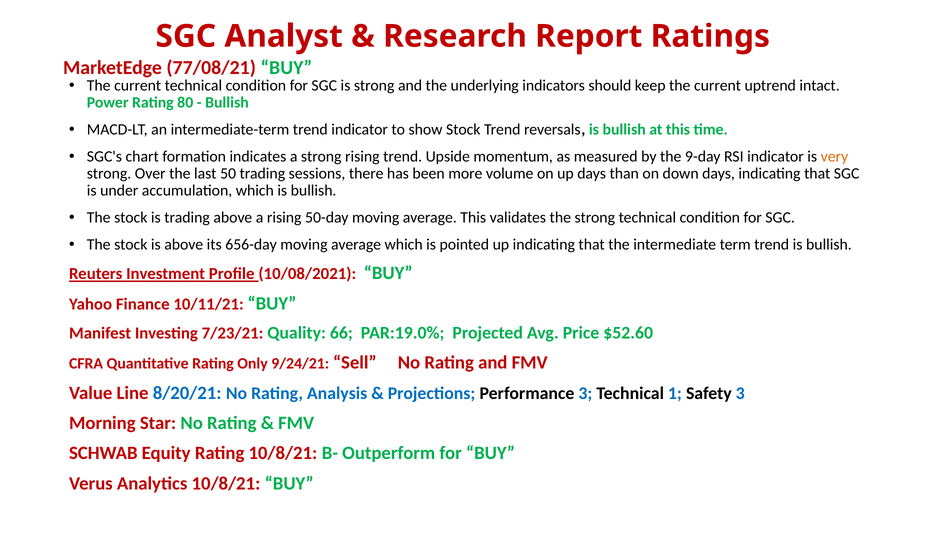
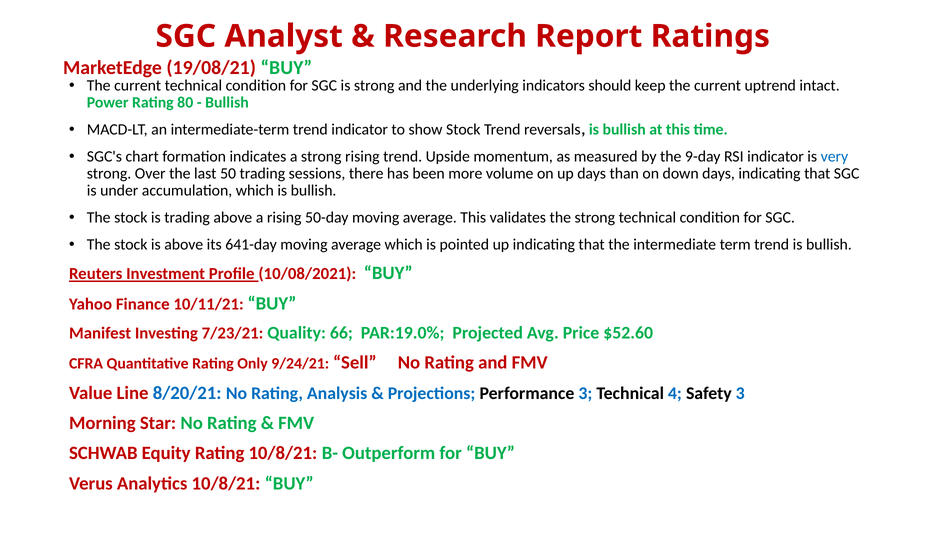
77/08/21: 77/08/21 -> 19/08/21 (211, 68)
very colour: orange -> blue (834, 157)
656-day: 656-day -> 641-day (251, 245)
1: 1 -> 4 (675, 393)
